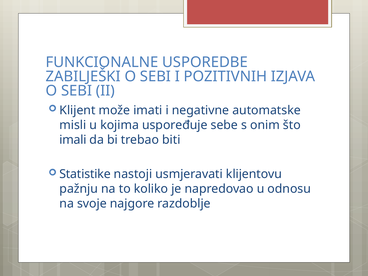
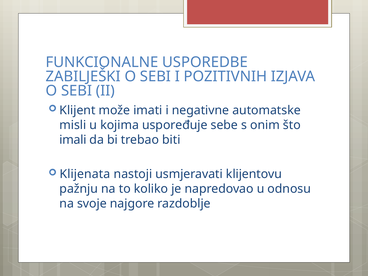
Statistike: Statistike -> Klijenata (85, 174)
